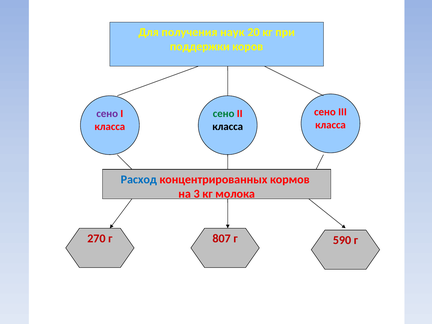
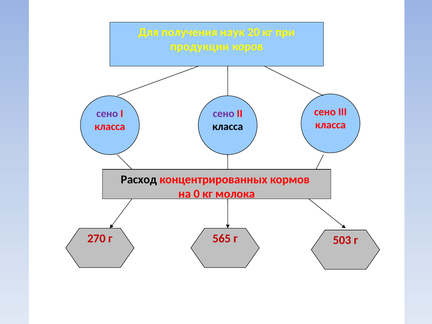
поддержки: поддержки -> продукции (200, 47)
сено colour: green -> purple (224, 114)
Расход colour: blue -> black (139, 180)
3: 3 -> 0 (197, 194)
807: 807 -> 565 (222, 238)
590: 590 -> 503 (342, 240)
